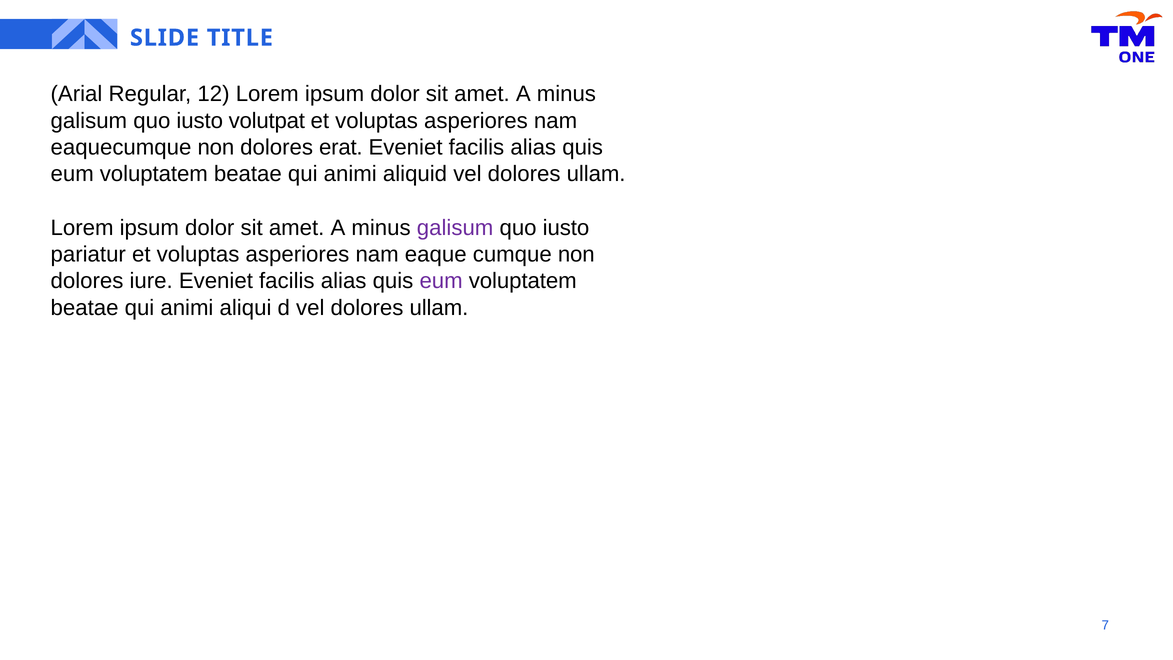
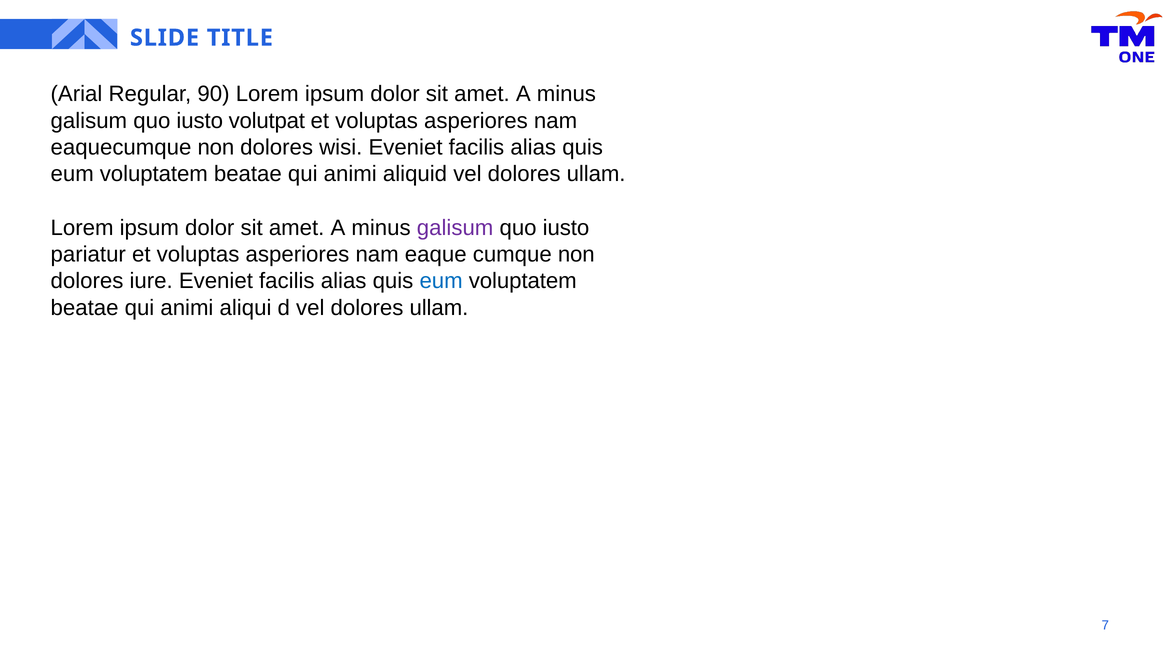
12: 12 -> 90 (214, 94)
erat: erat -> wisi (341, 147)
eum colour: purple -> blue (441, 281)
